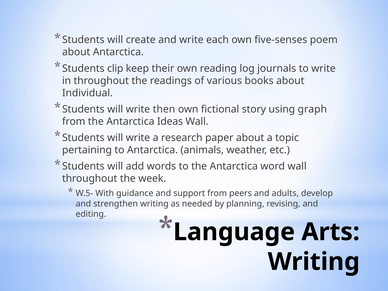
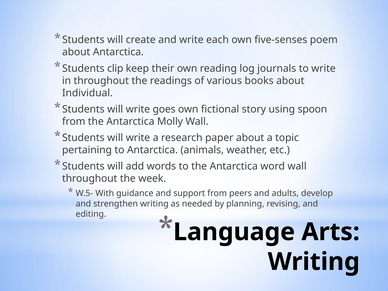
then: then -> goes (164, 109)
graph: graph -> spoon (312, 109)
Ideas: Ideas -> Molly (170, 122)
